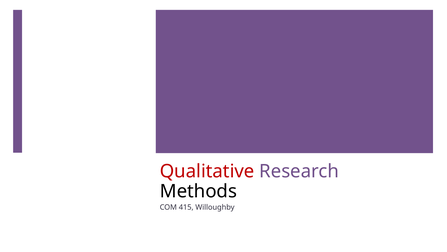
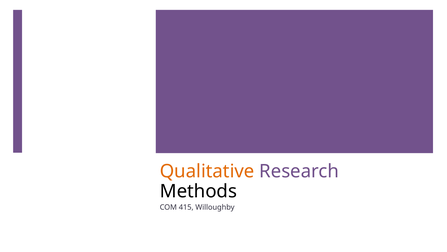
Qualitative colour: red -> orange (207, 171)
